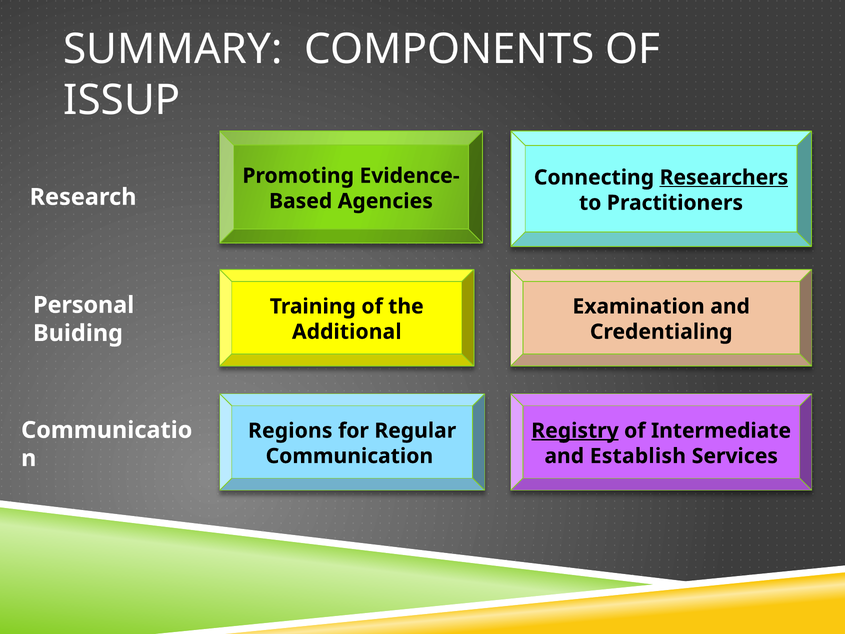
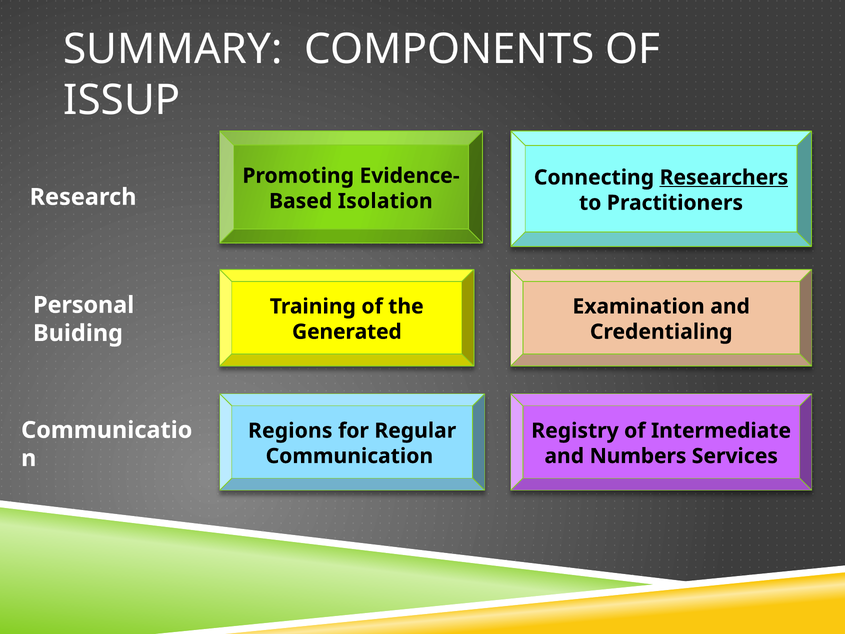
Agencies: Agencies -> Isolation (385, 201)
Additional: Additional -> Generated (347, 332)
Registry underline: present -> none (575, 431)
Establish: Establish -> Numbers (638, 456)
